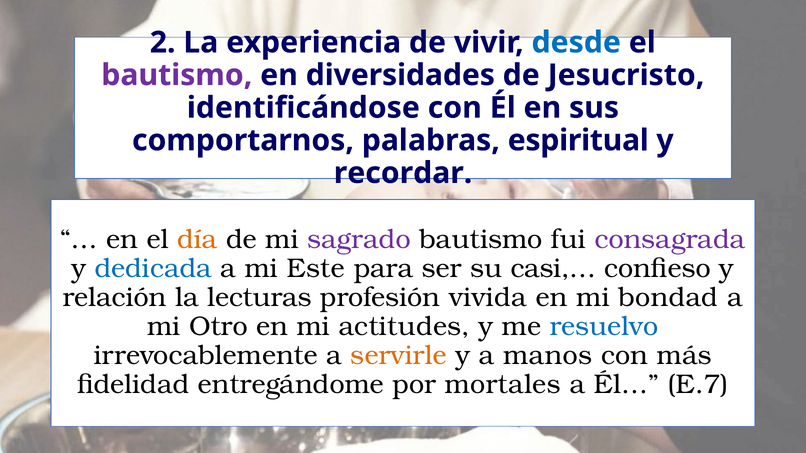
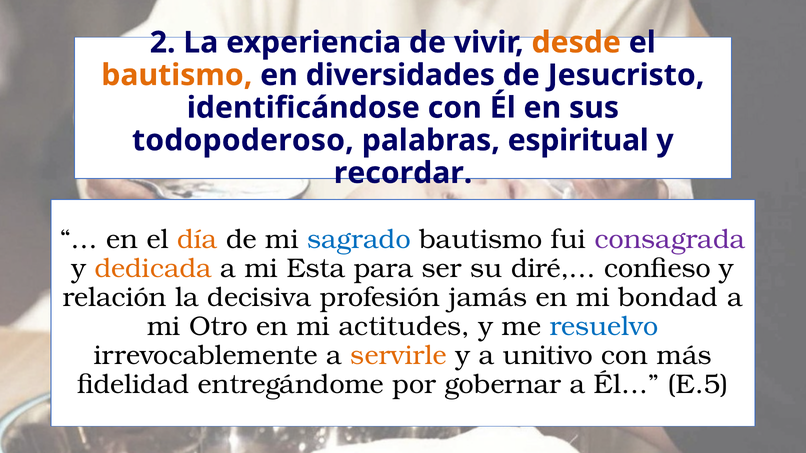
desde colour: blue -> orange (576, 43)
bautismo colour: purple -> orange (177, 75)
comportarnos: comportarnos -> todopoderoso (243, 140)
sagrado colour: purple -> blue (359, 240)
dedicada colour: blue -> orange (153, 269)
Este: Este -> Esta (316, 269)
casi,…: casi,… -> diré,… (554, 269)
lecturas: lecturas -> decisiva (259, 298)
vivida: vivida -> jamás (488, 298)
manos: manos -> unitivo (548, 356)
mortales: mortales -> gobernar (503, 385)
E.7: E.7 -> E.5 (698, 385)
